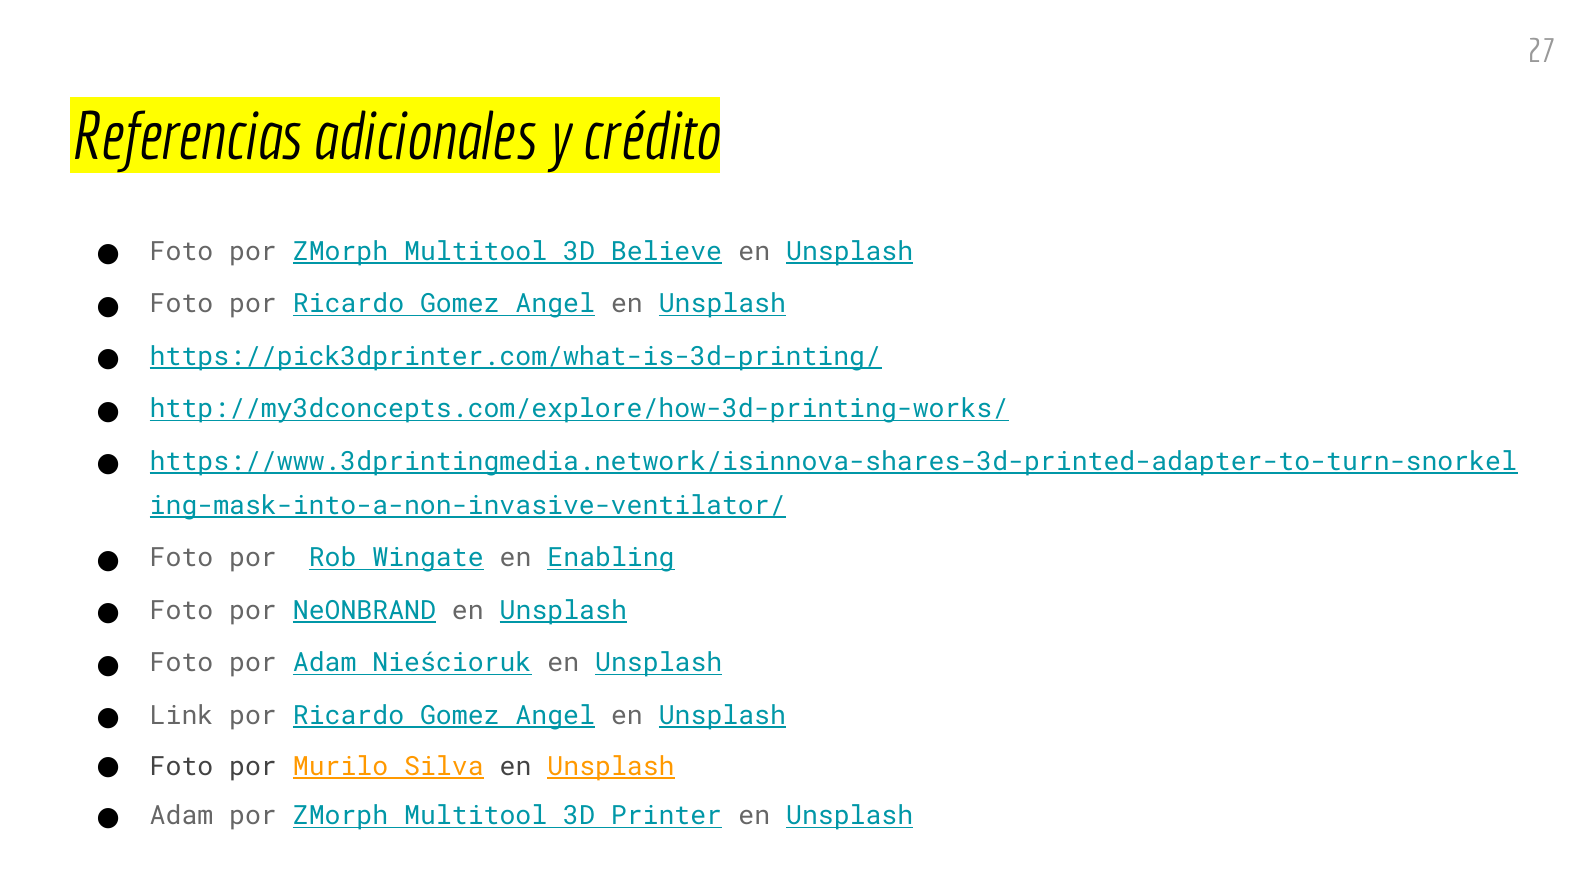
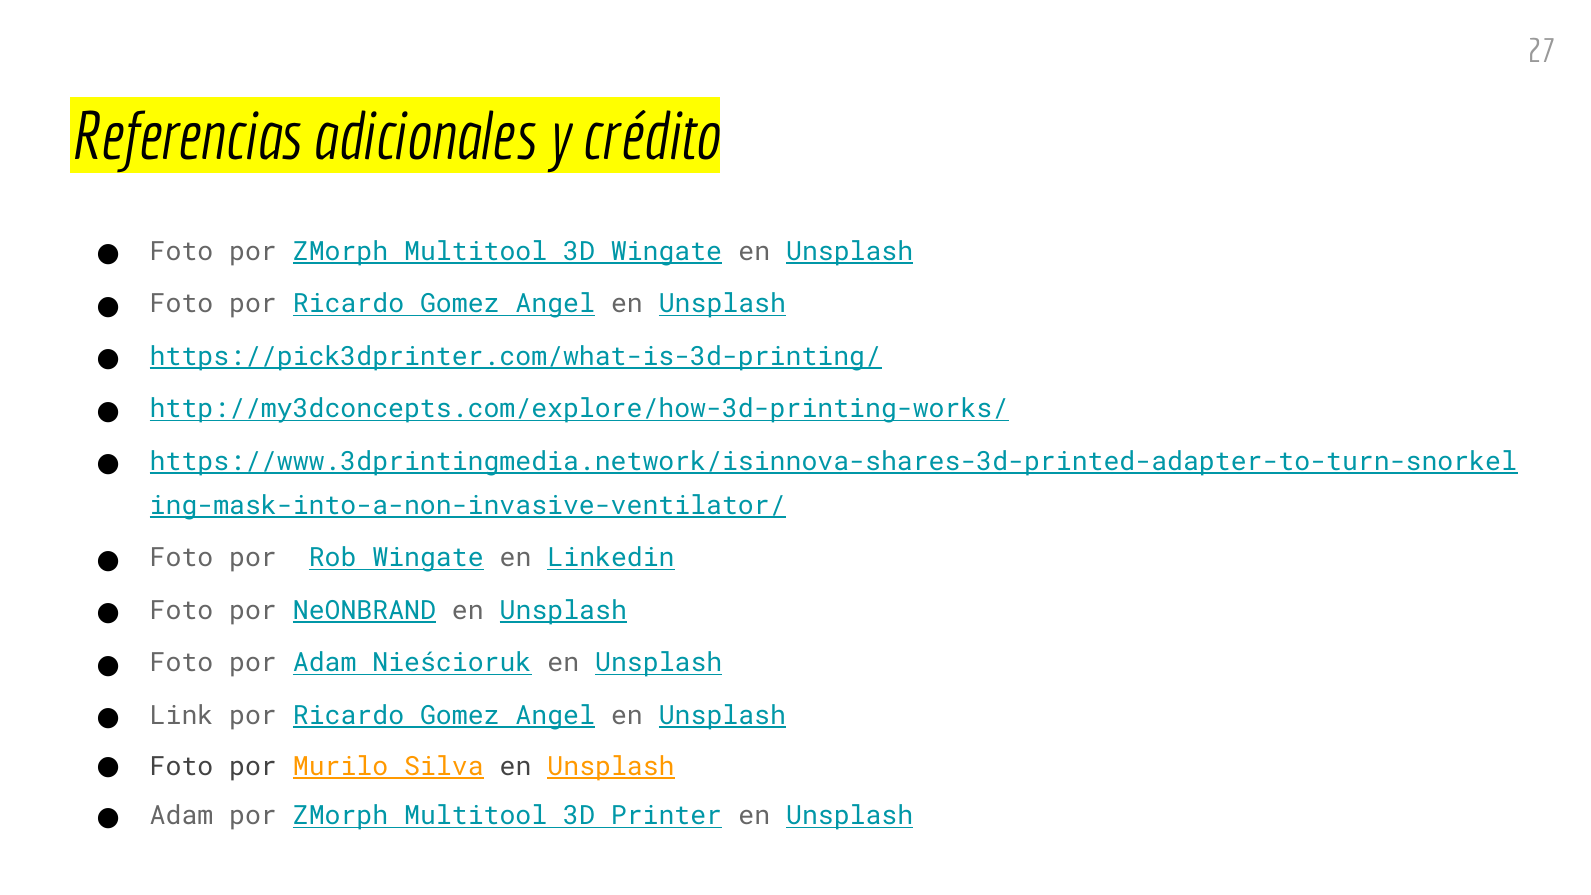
3D Believe: Believe -> Wingate (666, 252)
Enabling: Enabling -> Linkedin (611, 558)
